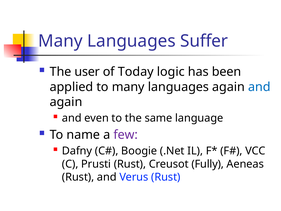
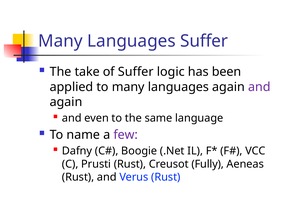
user: user -> take (87, 72)
of Today: Today -> Suffer (136, 72)
and colour: blue -> purple (259, 87)
